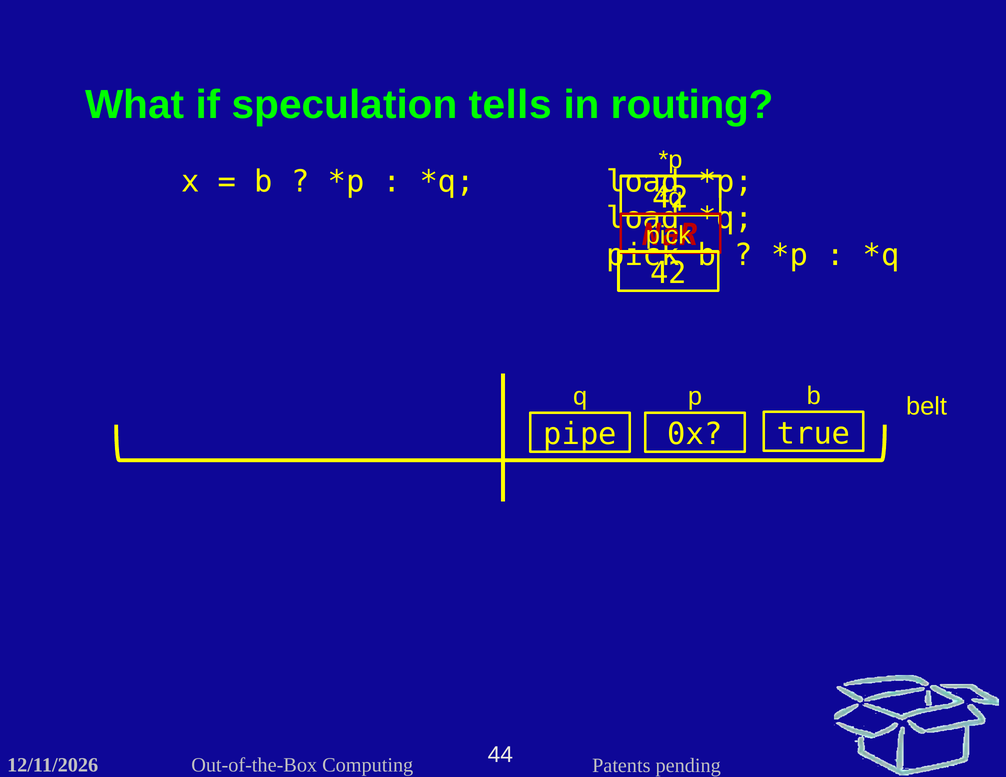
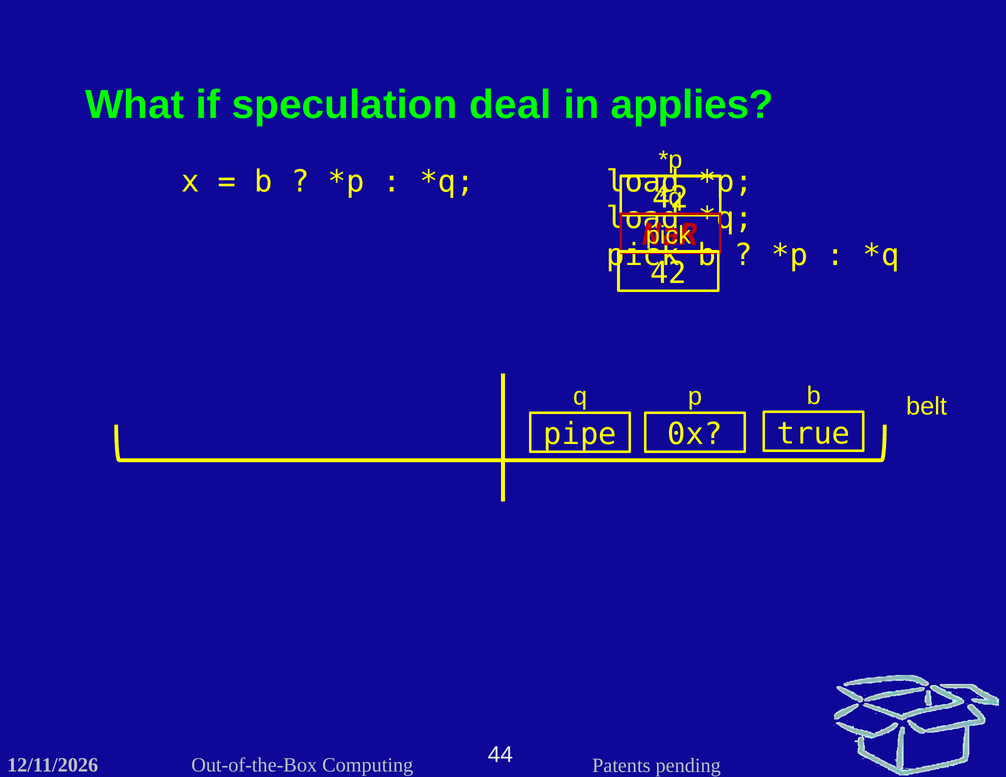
tells: tells -> deal (510, 105)
routing: routing -> applies (692, 105)
